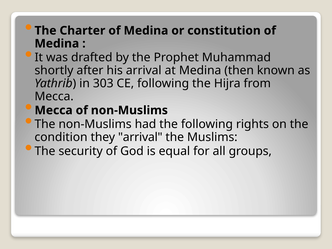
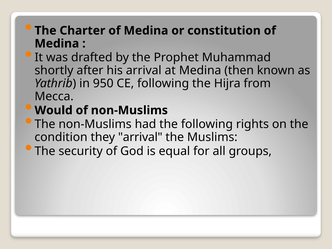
303: 303 -> 950 (103, 83)
Mecca: Mecca -> Would (54, 110)
